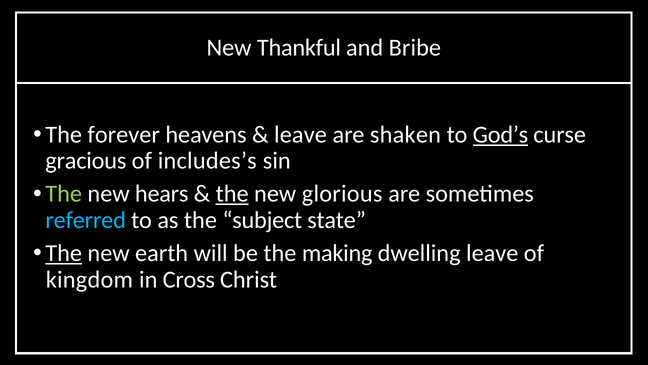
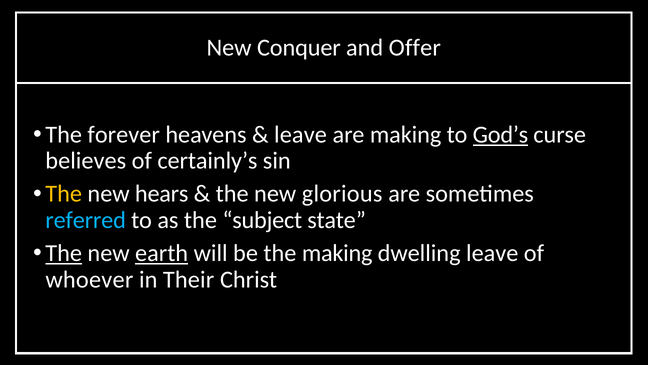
Thankful: Thankful -> Conquer (299, 48)
Bribe: Bribe -> Offer (415, 48)
are shaken: shaken -> making (406, 134)
gracious: gracious -> believes (86, 161)
includes’s: includes’s -> certainly’s (207, 161)
The colour: light green -> yellow (64, 194)
the underline: present -> none (232, 194)
earth underline: none -> present (162, 253)
kingdom: kingdom -> whoever (89, 279)
Cross: Cross -> Their (189, 279)
